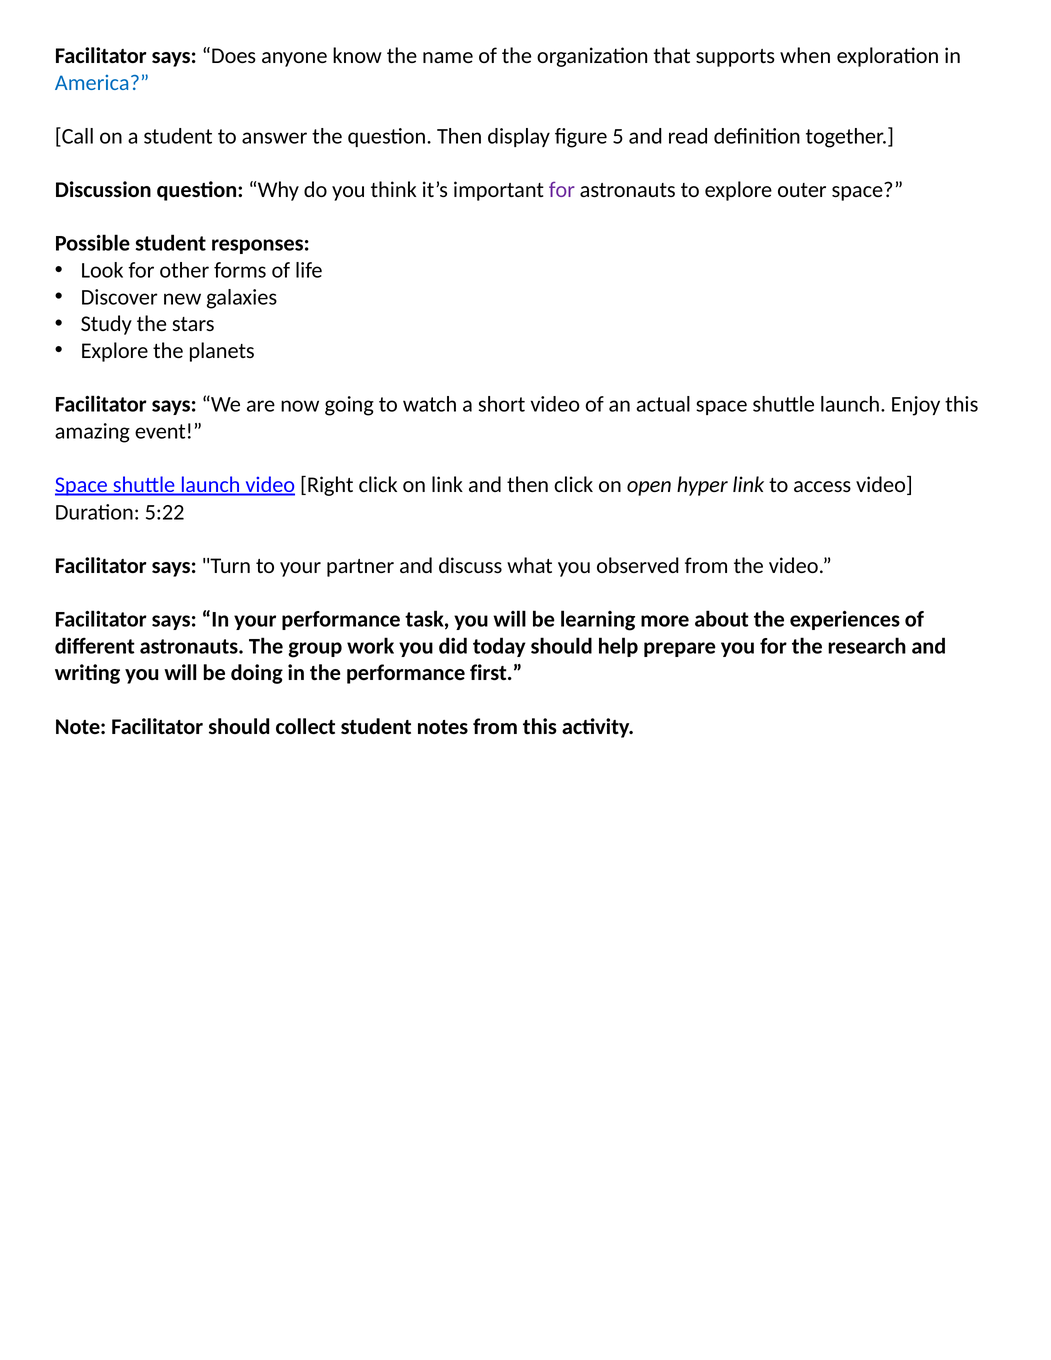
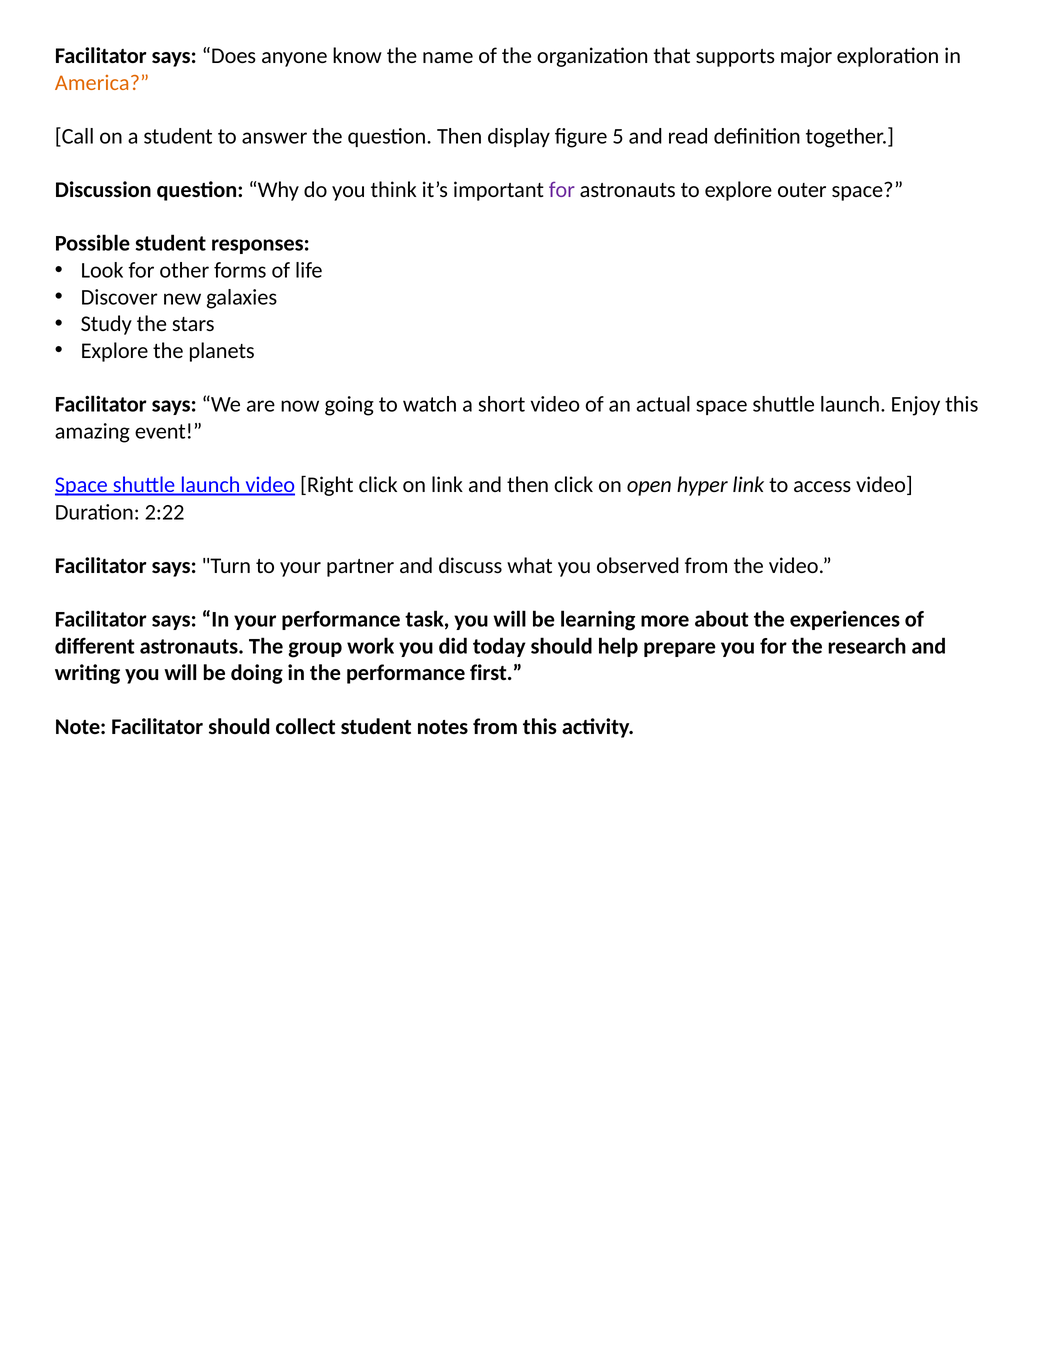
when: when -> major (806, 56)
America colour: blue -> orange (102, 83)
5:22: 5:22 -> 2:22 (165, 512)
